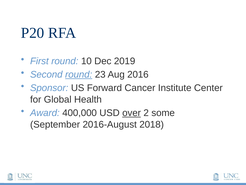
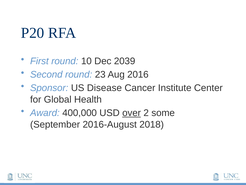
2019: 2019 -> 2039 (125, 61)
round underline: present -> none (79, 74)
Forward: Forward -> Disease (104, 88)
